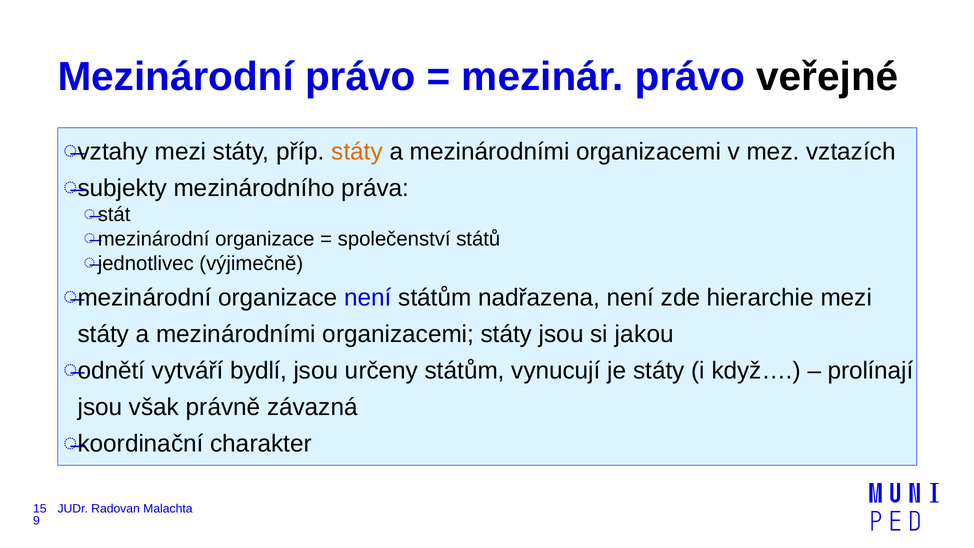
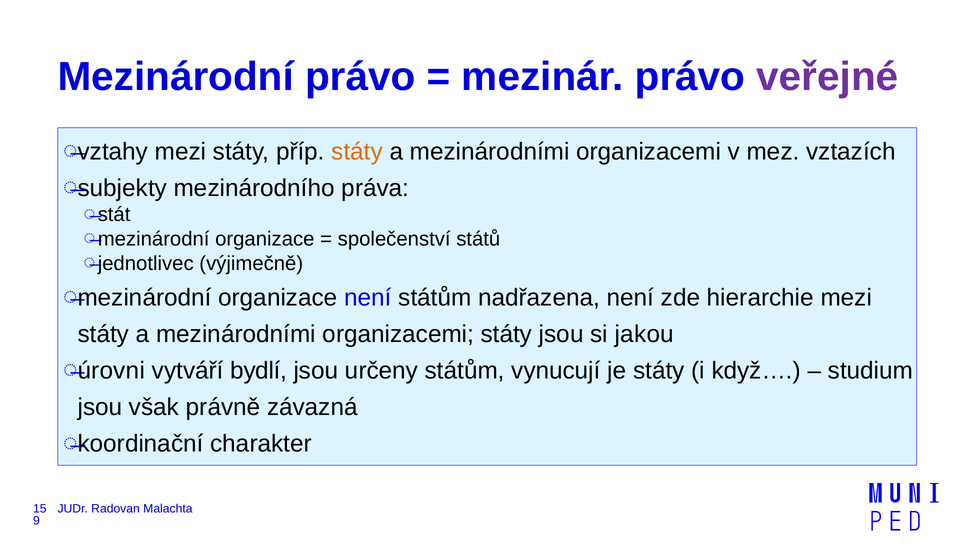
veřejné colour: black -> purple (827, 77)
odnětí: odnětí -> úrovni (111, 371)
prolínají: prolínají -> studium (870, 371)
